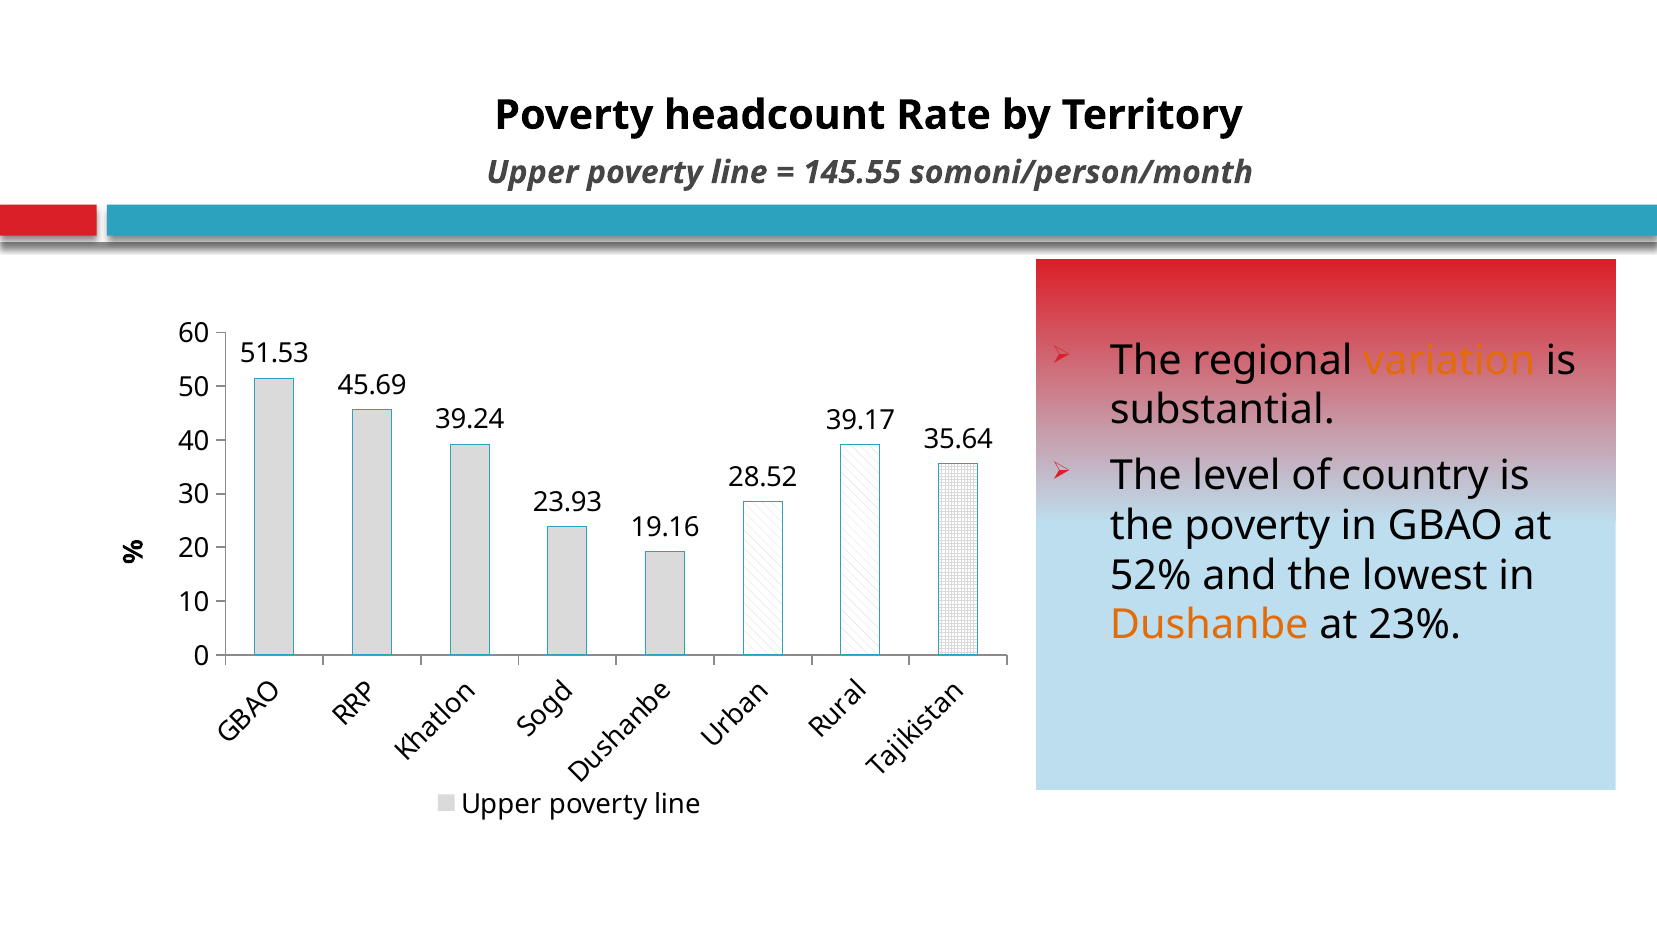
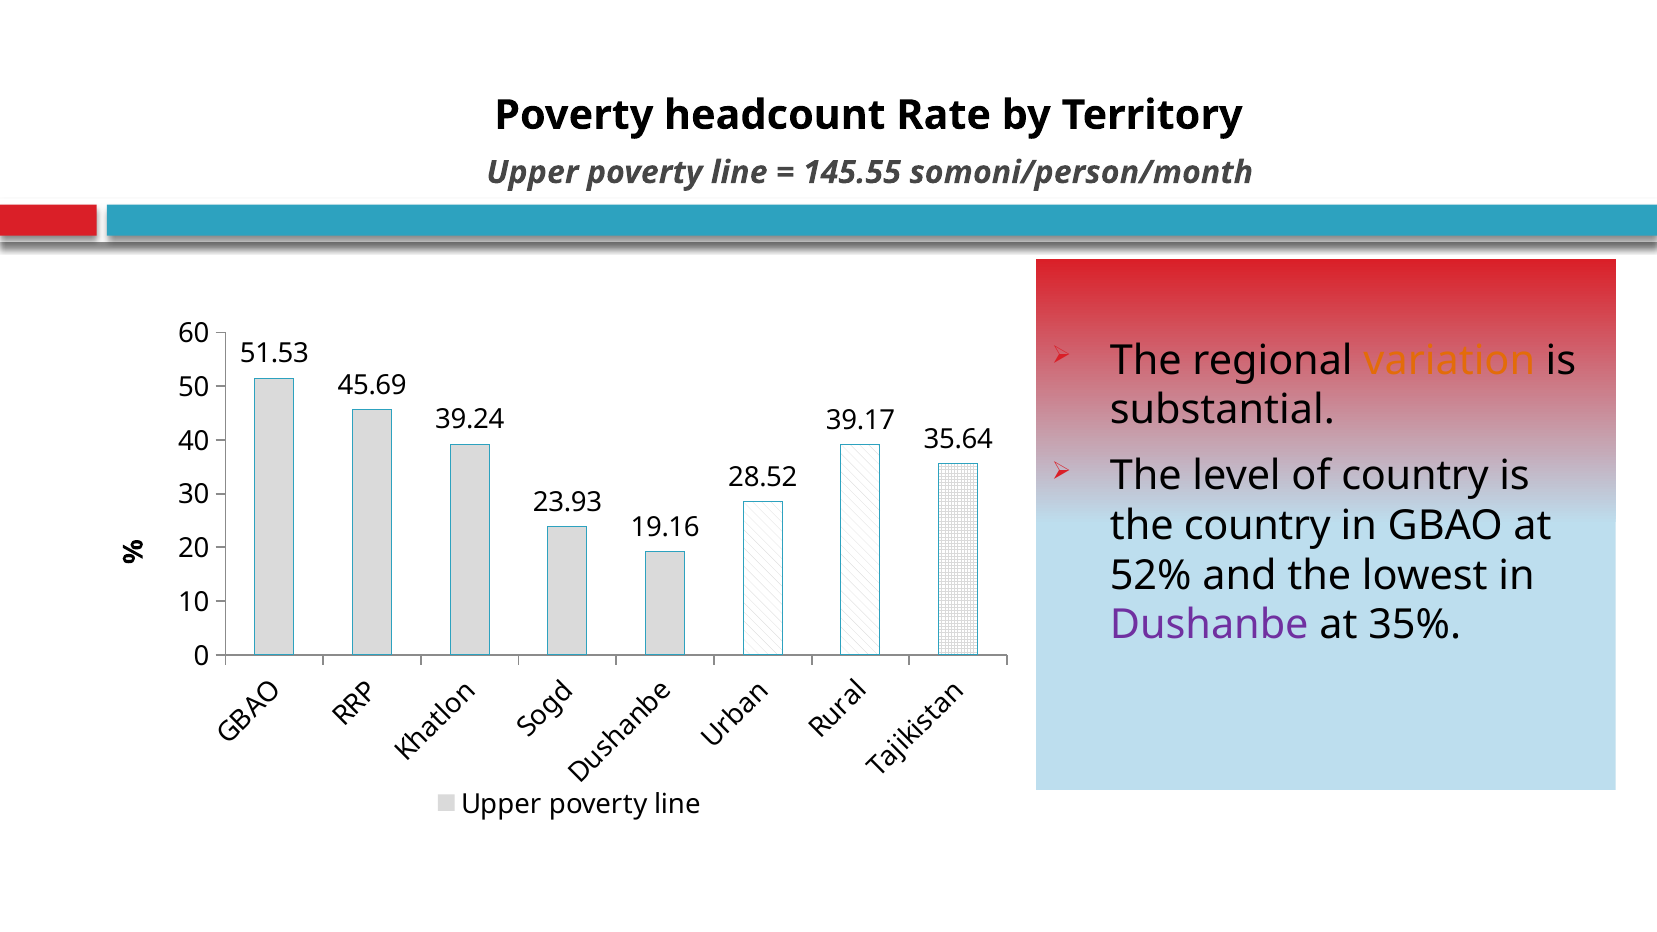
the poverty: poverty -> country (1257, 526)
Dushanbe colour: orange -> purple (1209, 625)
23%: 23% -> 35% (1415, 625)
